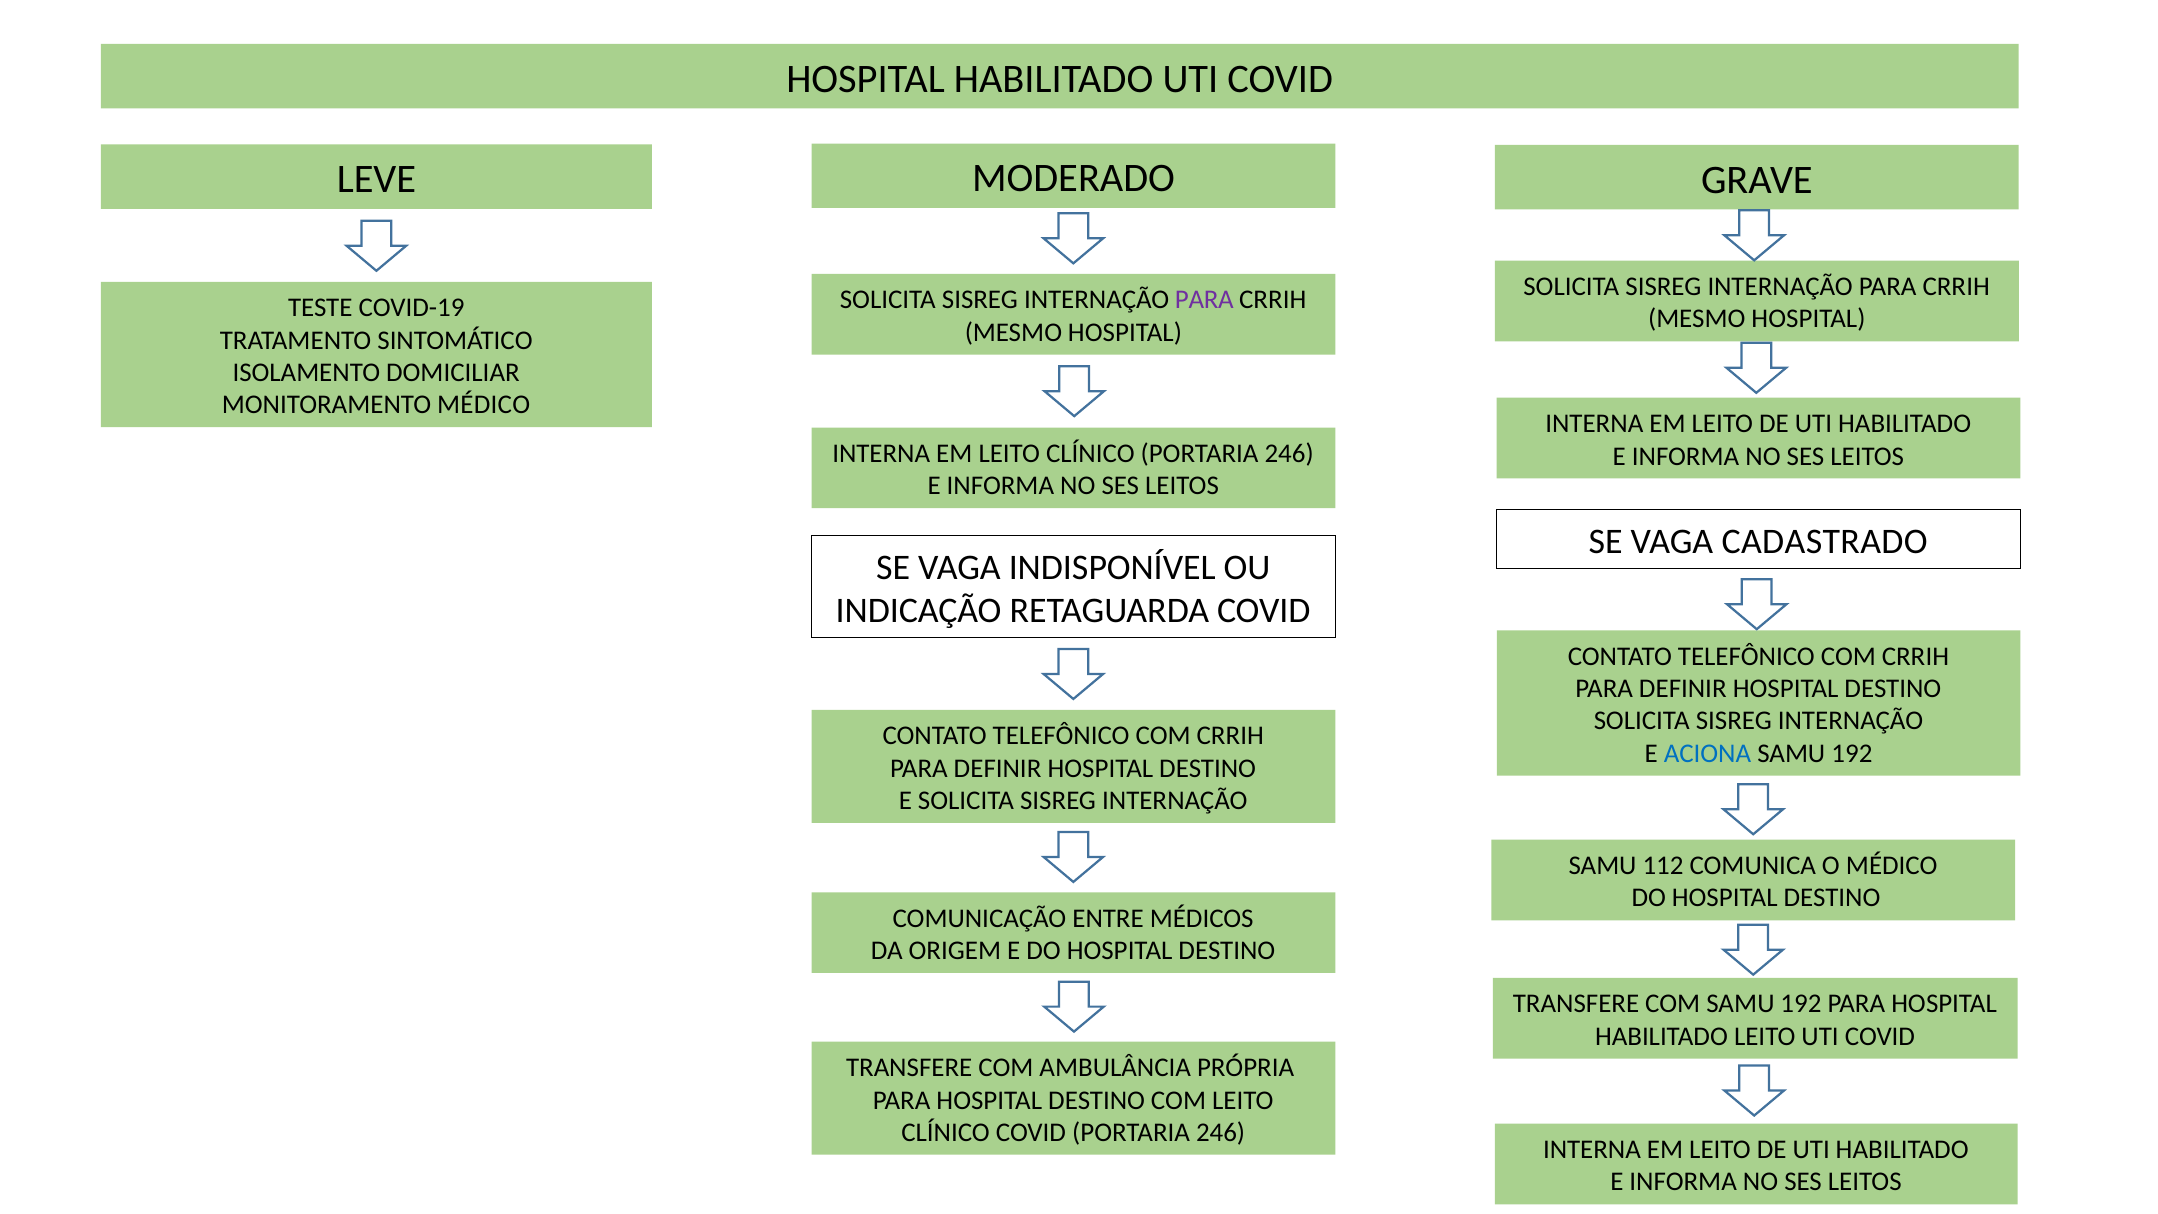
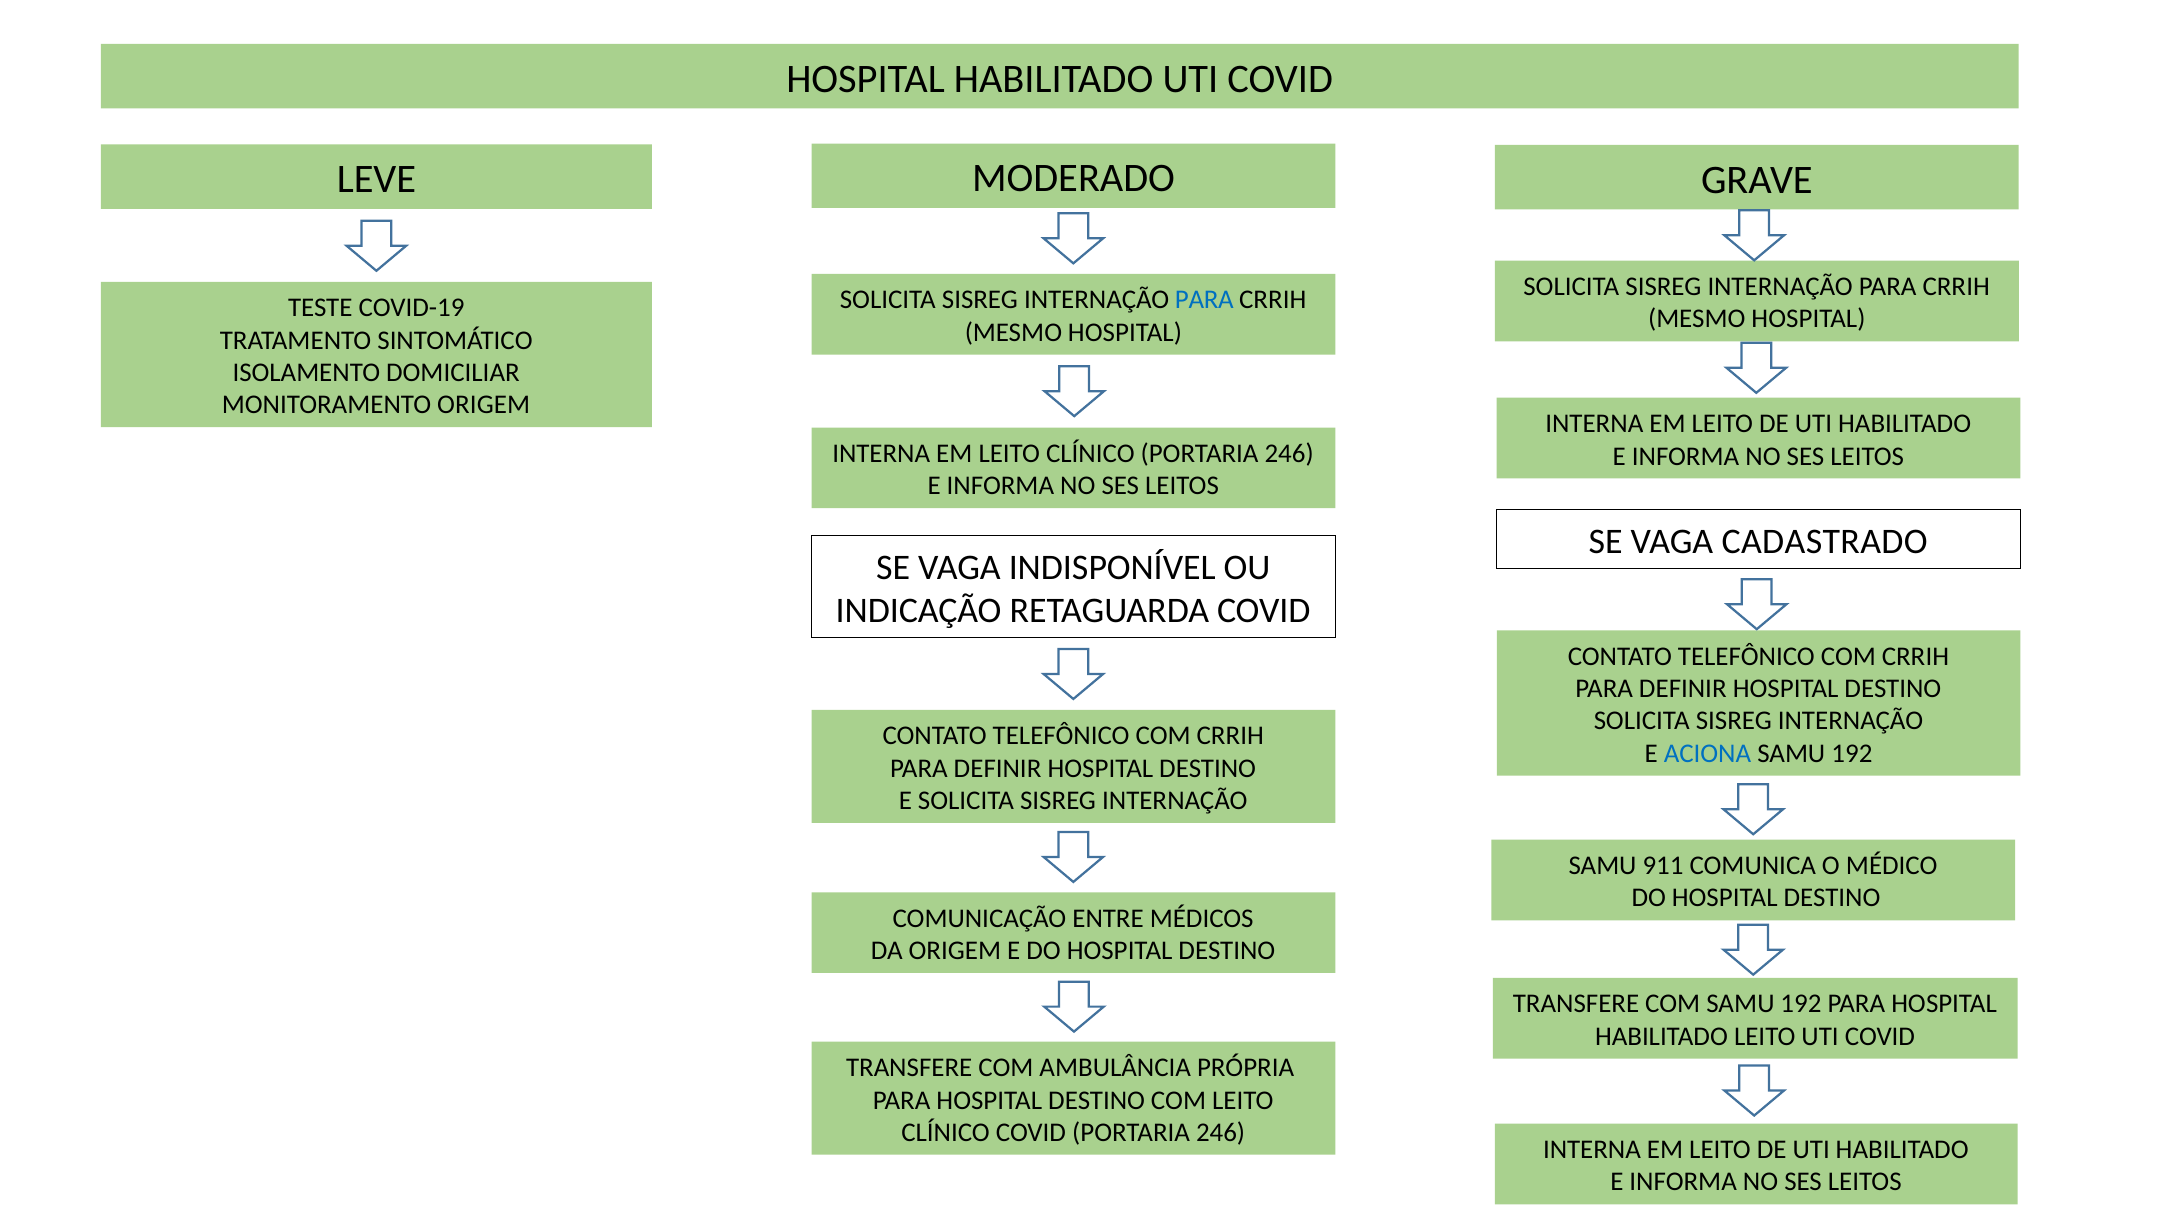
PARA colour: purple -> blue (1204, 300)
MONITORAMENTO MÉDICO: MÉDICO -> ORIGEM (484, 405)
112: 112 -> 911 (1663, 866)
